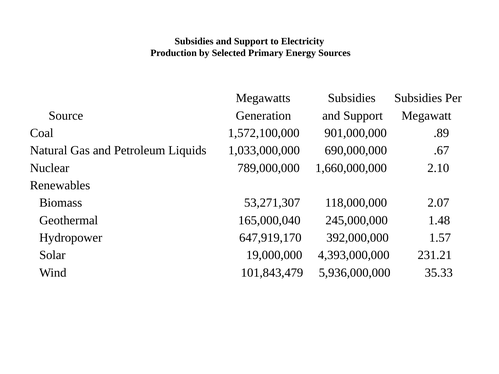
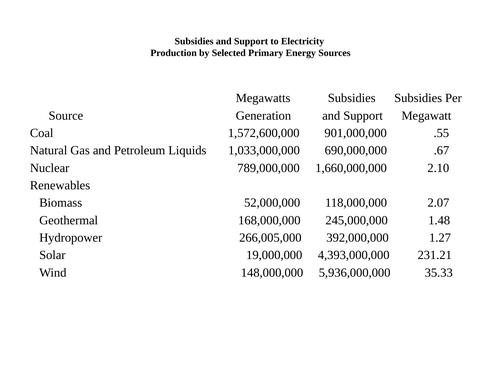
1,572,100,000: 1,572,100,000 -> 1,572,600,000 (264, 133)
.89: .89 -> .55 (441, 133)
53,271,307: 53,271,307 -> 52,000,000 (272, 203)
165,000,040: 165,000,040 -> 168,000,000 (269, 220)
647,919,170: 647,919,170 -> 266,005,000 (270, 238)
1.57: 1.57 -> 1.27 (440, 238)
101,843,479: 101,843,479 -> 148,000,000 (272, 273)
